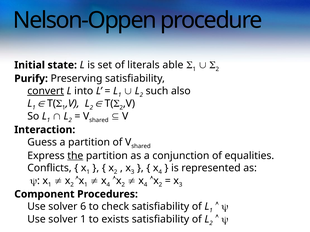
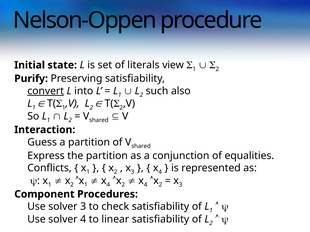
able: able -> view (173, 65)
the underline: present -> none (75, 156)
solver 6: 6 -> 3 (83, 207)
solver 1: 1 -> 4 (83, 220)
exists: exists -> linear (115, 220)
